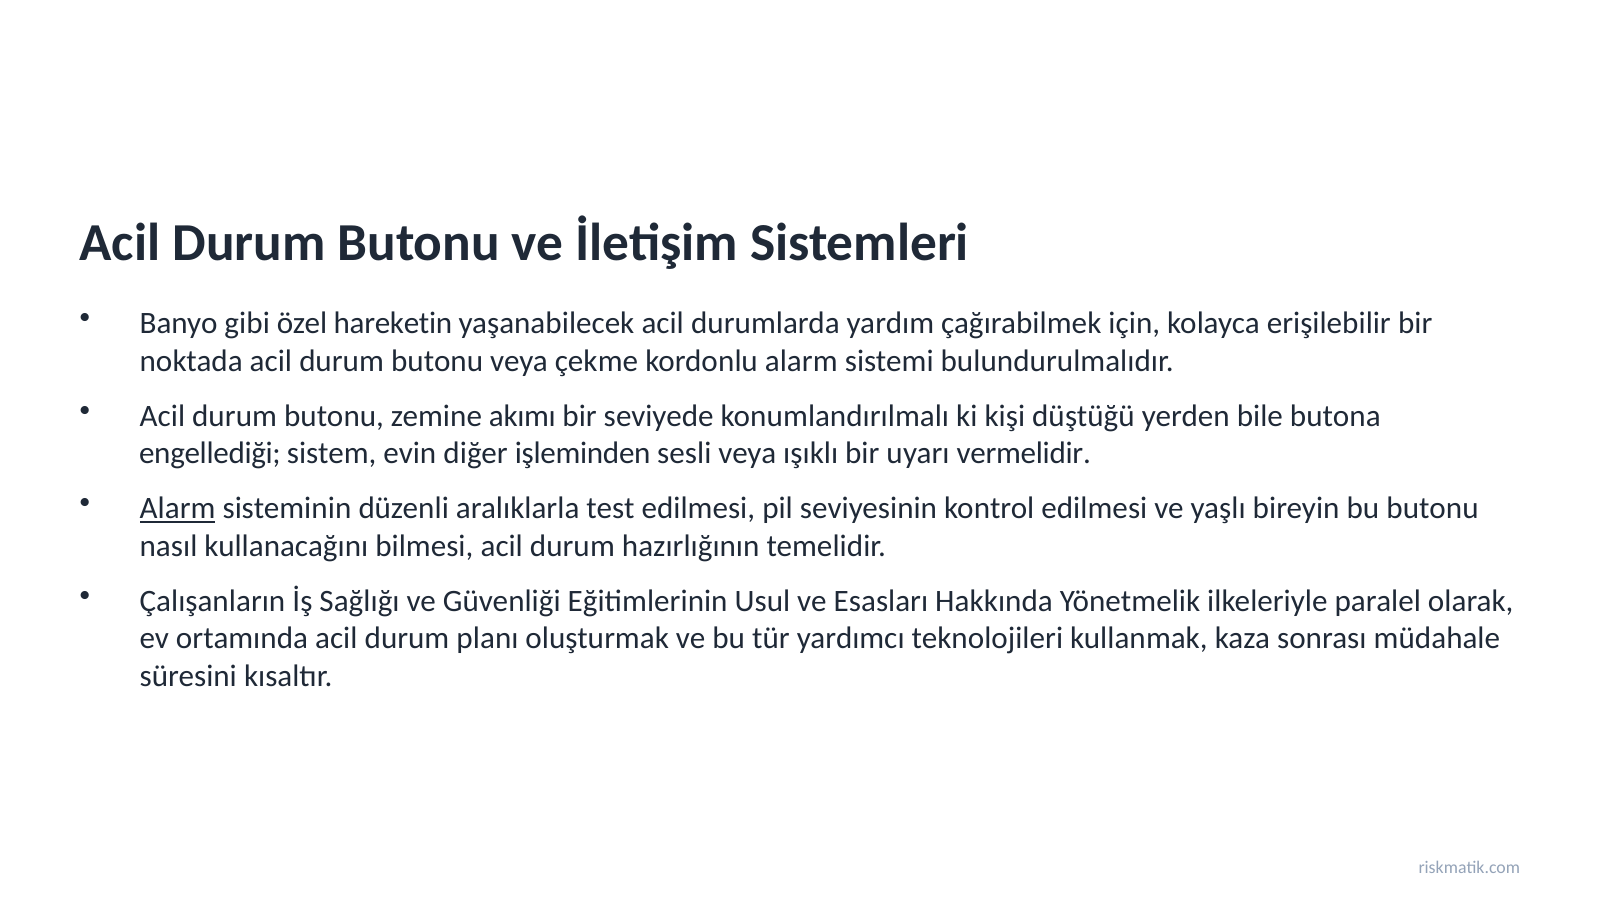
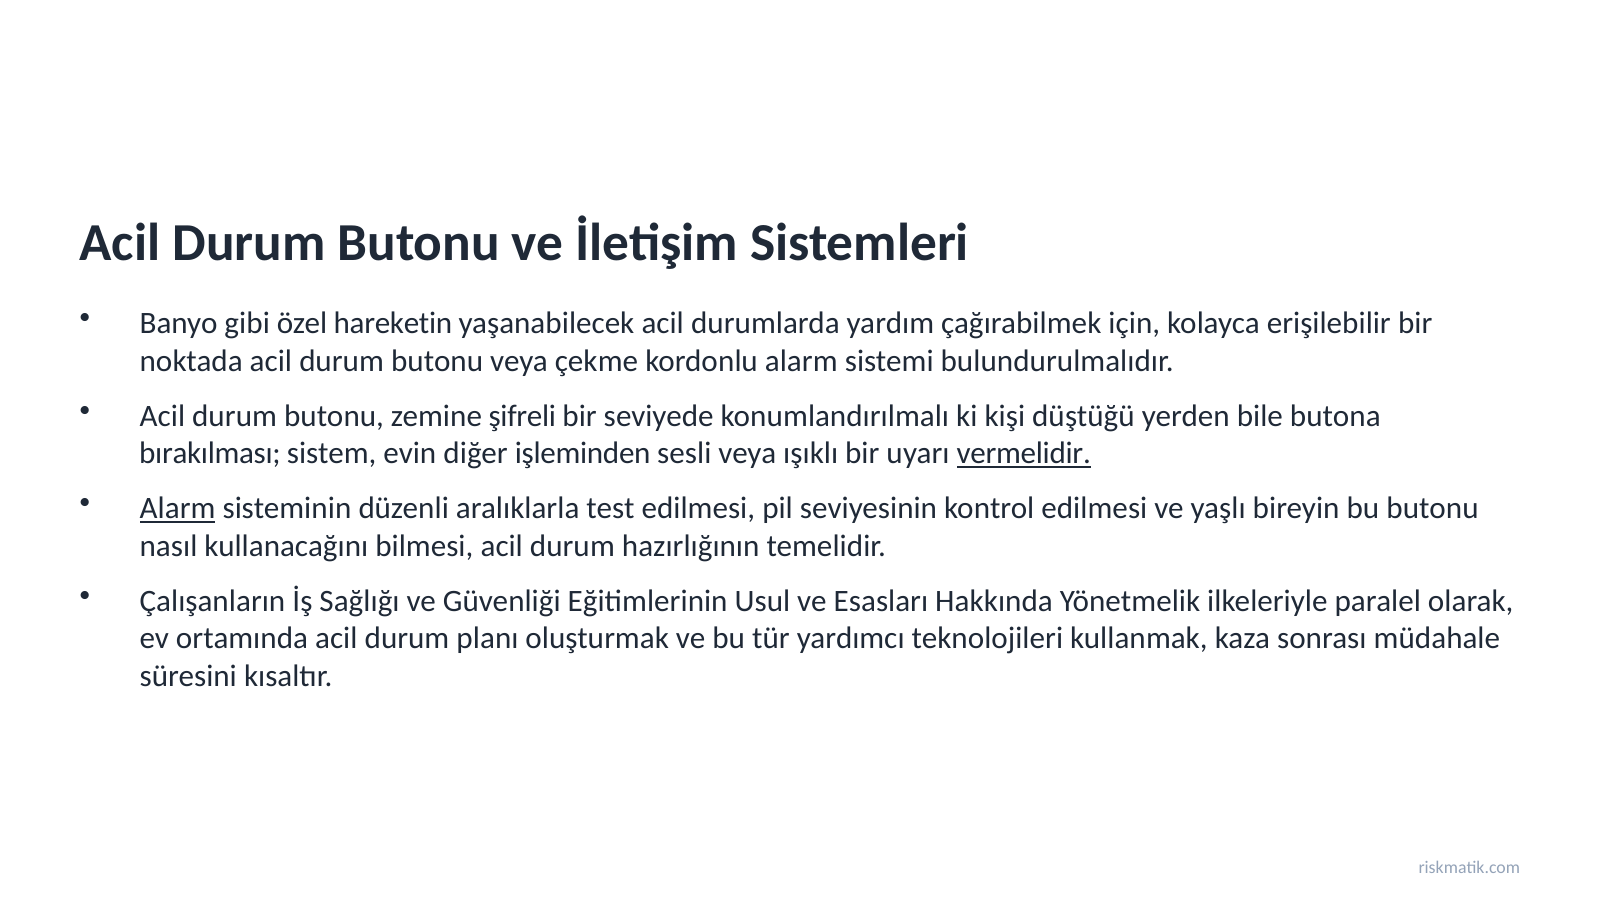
akımı: akımı -> şifreli (522, 416)
engellediği: engellediği -> bırakılması (210, 453)
vermelidir underline: none -> present (1024, 453)
